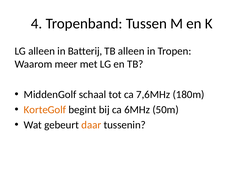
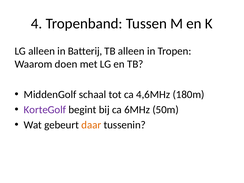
meer: meer -> doen (66, 64)
7,6MHz: 7,6MHz -> 4,6MHz (153, 95)
KorteGolf colour: orange -> purple (45, 110)
